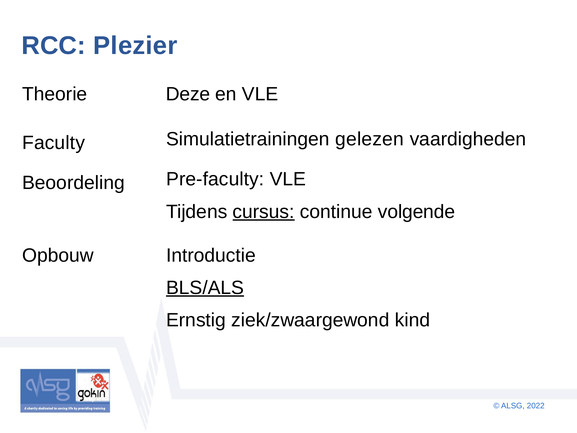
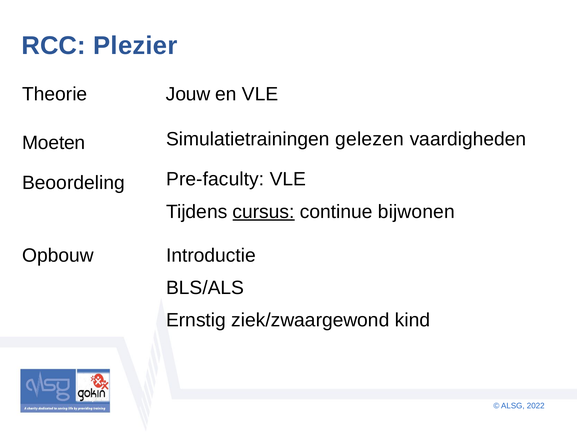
Deze: Deze -> Jouw (188, 94)
Faculty: Faculty -> Moeten (54, 143)
volgende: volgende -> bijwonen (416, 212)
BLS/ALS underline: present -> none (205, 288)
